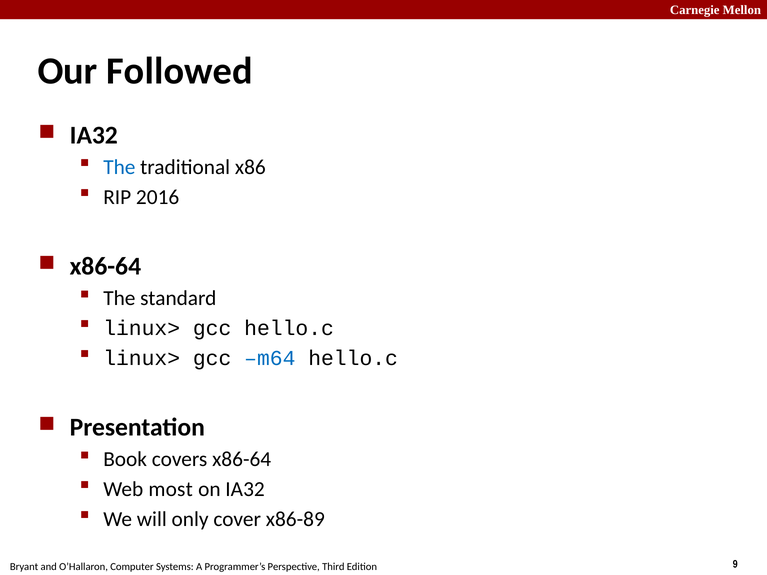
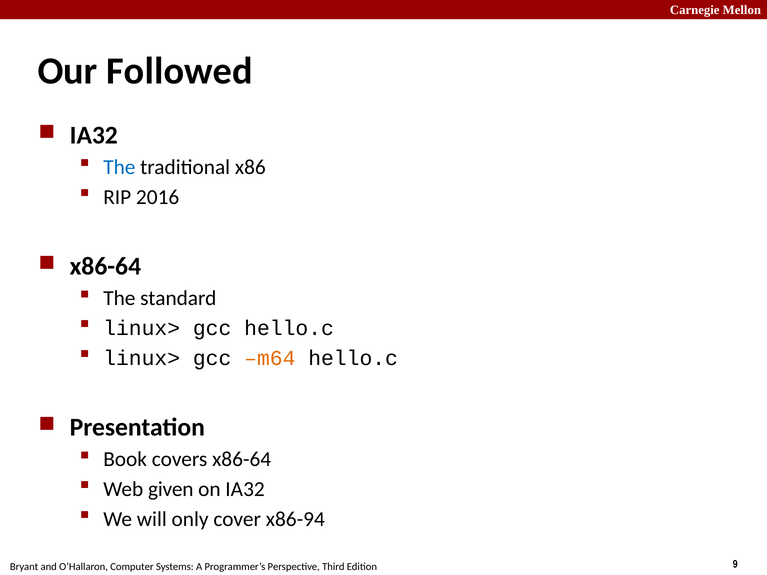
m64 colour: blue -> orange (270, 358)
most: most -> given (171, 489)
x86-89: x86-89 -> x86-94 (295, 519)
